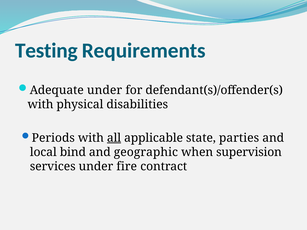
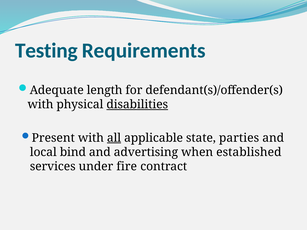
Adequate under: under -> length (105, 90)
disabilities underline: none -> present (137, 105)
Periods: Periods -> Present (53, 138)
geographic: geographic -> advertising (146, 152)
supervision: supervision -> established (249, 152)
